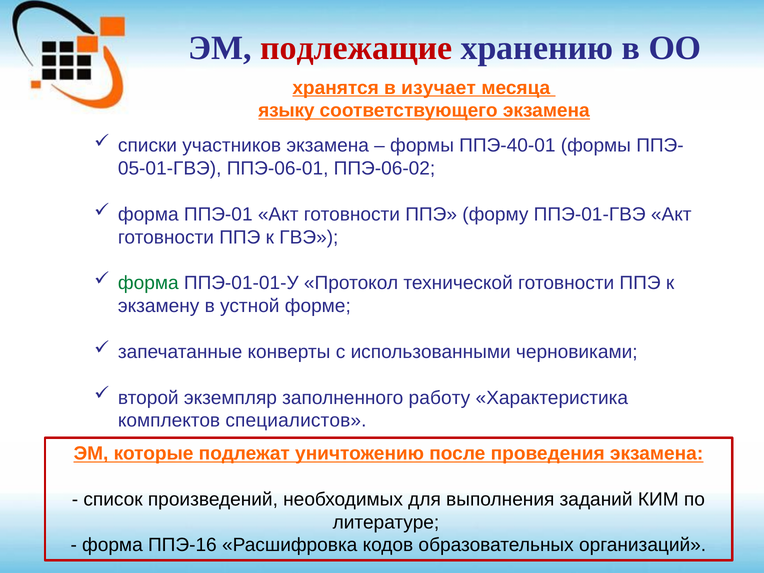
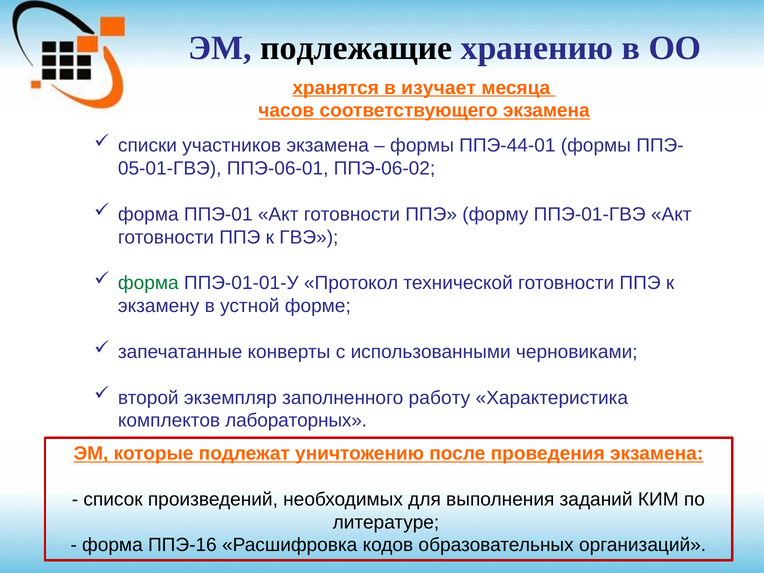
подлежащие colour: red -> black (356, 48)
языку: языку -> часов (286, 111)
ППЭ-40-01: ППЭ-40-01 -> ППЭ-44-01 (507, 146)
специалистов: специалистов -> лабораторных (296, 421)
